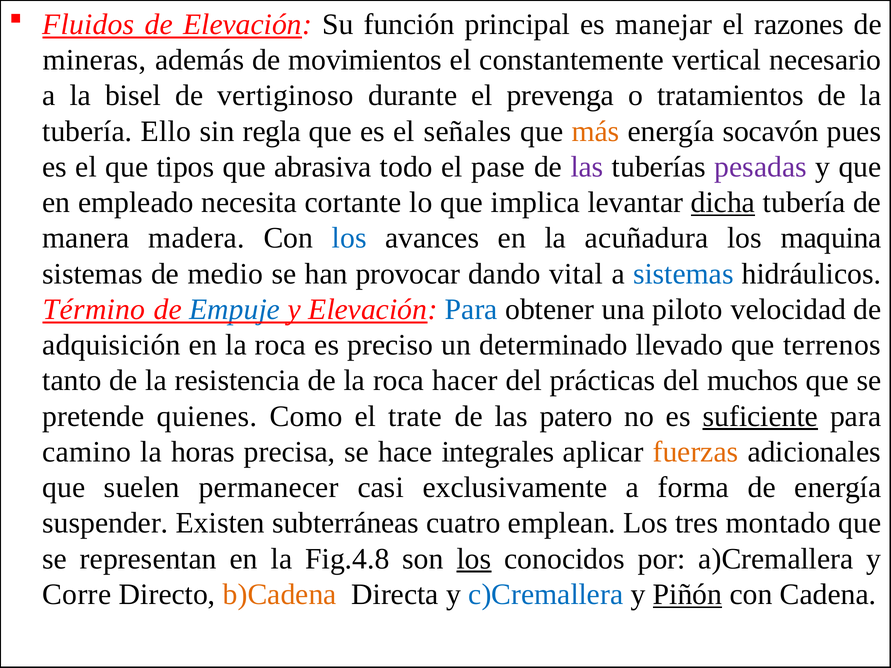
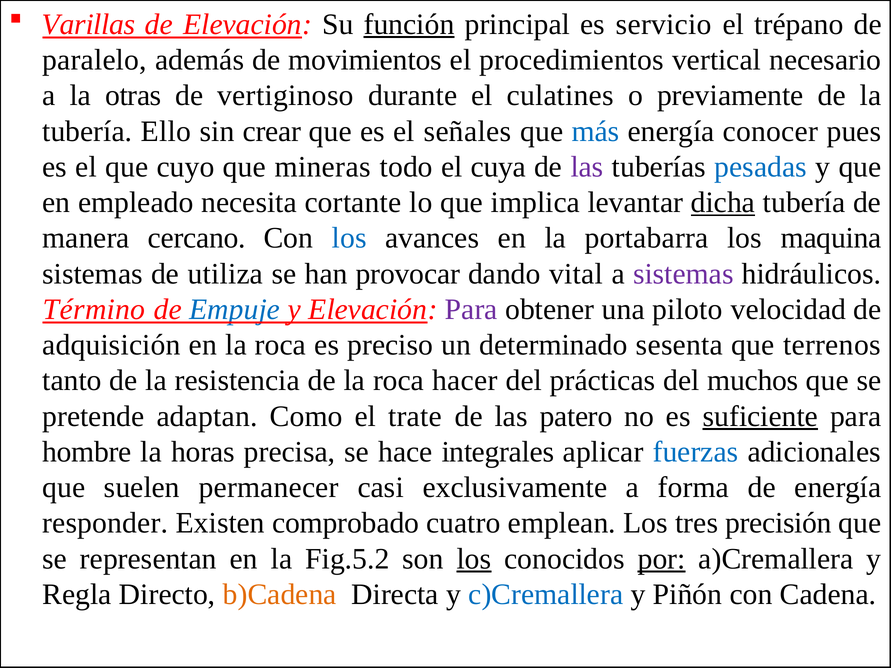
Fluidos: Fluidos -> Varillas (89, 24)
función underline: none -> present (409, 24)
manejar: manejar -> servicio (664, 24)
razones: razones -> trépano (799, 24)
mineras: mineras -> paralelo (95, 60)
constantemente: constantemente -> procedimientos (572, 60)
bisel: bisel -> otras (133, 96)
prevenga: prevenga -> culatines (560, 96)
tratamientos: tratamientos -> previamente (730, 96)
regla: regla -> crear (272, 131)
más colour: orange -> blue (596, 131)
socavón: socavón -> conocer (771, 131)
tipos: tipos -> cuyo (186, 167)
abrasiva: abrasiva -> mineras (323, 167)
pase: pase -> cuya (499, 167)
pesadas colour: purple -> blue (761, 167)
madera: madera -> cercano (197, 238)
acuñadura: acuñadura -> portabarra (647, 238)
medio: medio -> utiliza (225, 274)
sistemas colour: blue -> purple (683, 274)
Para colour: blue -> purple (471, 309)
llevado: llevado -> sesenta (679, 345)
quienes: quienes -> adaptan (207, 416)
camino: camino -> hombre (87, 452)
fuerzas colour: orange -> blue (695, 452)
suspender: suspender -> responder (105, 523)
subterráneas: subterráneas -> comprobado (346, 523)
montado: montado -> precisión (778, 523)
Fig.4.8: Fig.4.8 -> Fig.5.2 (347, 559)
por underline: none -> present (662, 559)
Corre: Corre -> Regla (77, 595)
Piñón underline: present -> none (687, 595)
